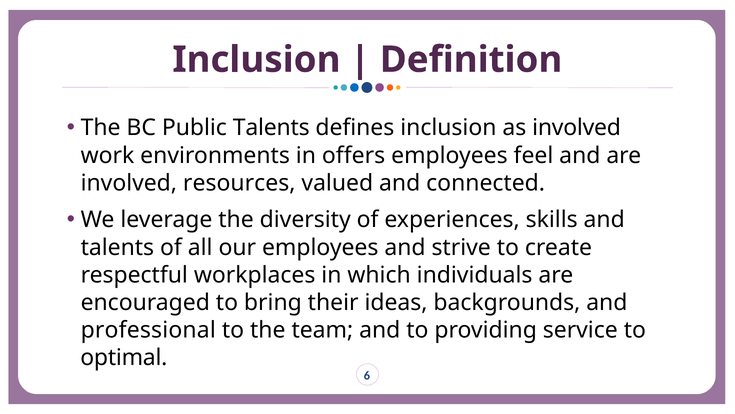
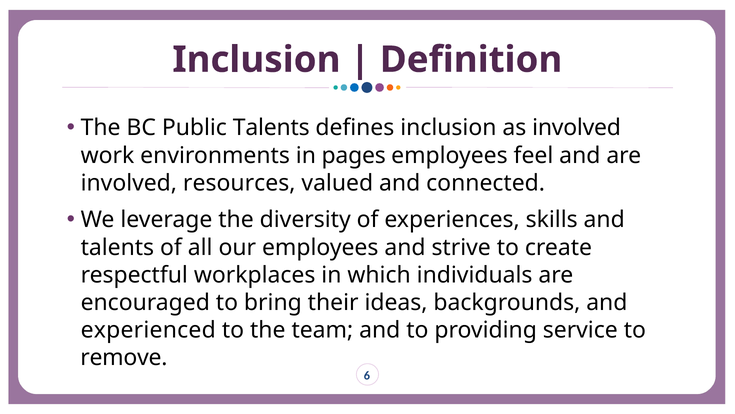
offers: offers -> pages (354, 155)
professional: professional -> experienced (148, 330)
optimal: optimal -> remove (124, 357)
